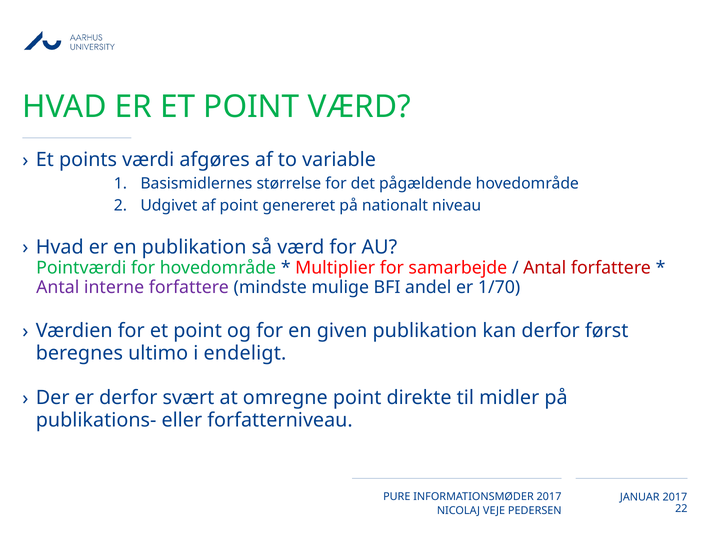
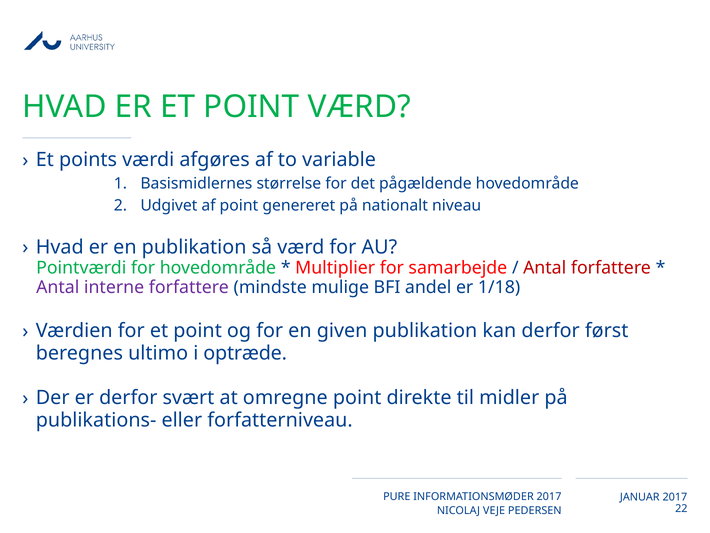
1/70: 1/70 -> 1/18 (499, 287)
endeligt: endeligt -> optræde (245, 353)
